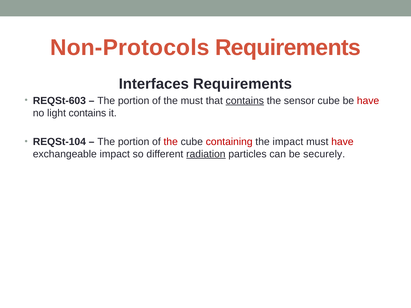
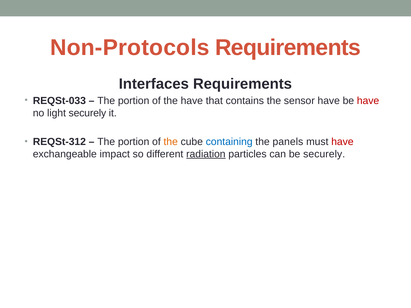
REQSt-603: REQSt-603 -> REQSt-033 (59, 101)
the must: must -> have (192, 101)
contains underline: present -> none (245, 101)
sensor cube: cube -> have (329, 101)
light contains: contains -> securely (87, 113)
REQSt-104: REQSt-104 -> REQSt-312 (59, 142)
the colour: red -> orange (171, 142)
containing colour: red -> blue (229, 142)
the impact: impact -> panels (288, 142)
